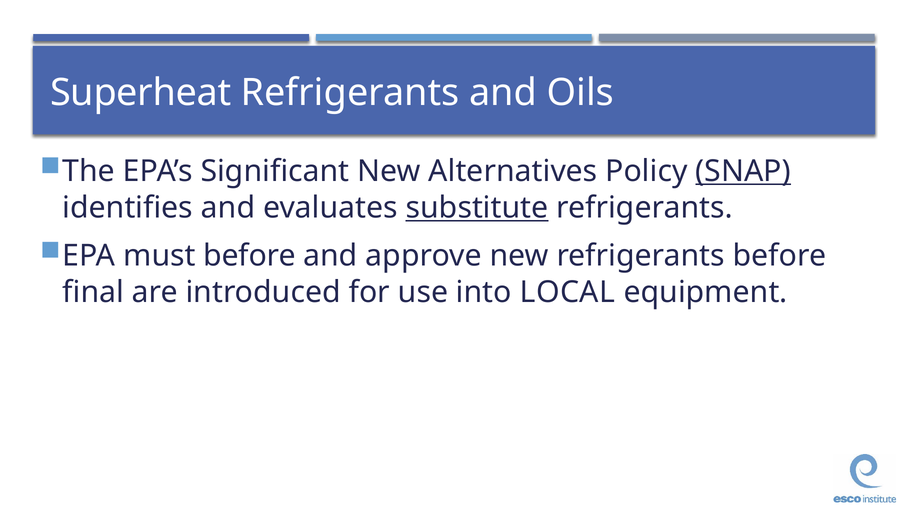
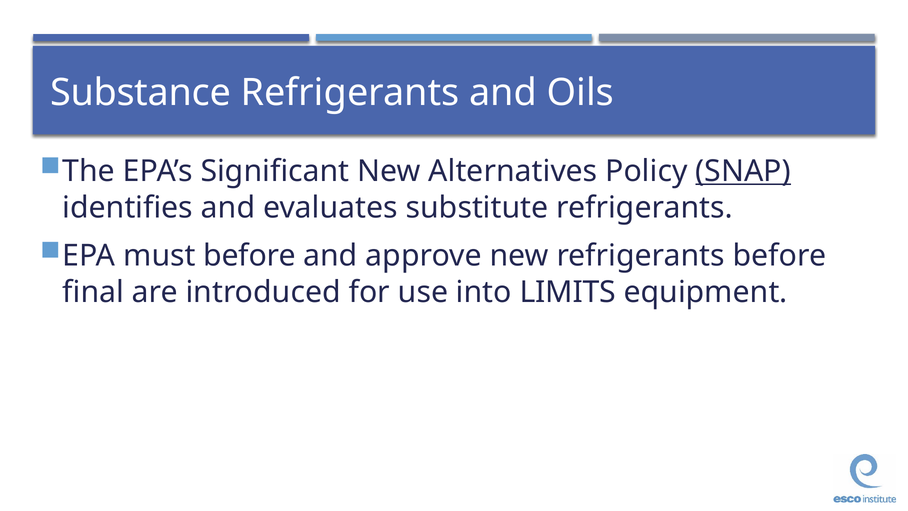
Superheat: Superheat -> Substance (141, 93)
substitute underline: present -> none (477, 208)
LOCAL: LOCAL -> LIMITS (568, 292)
